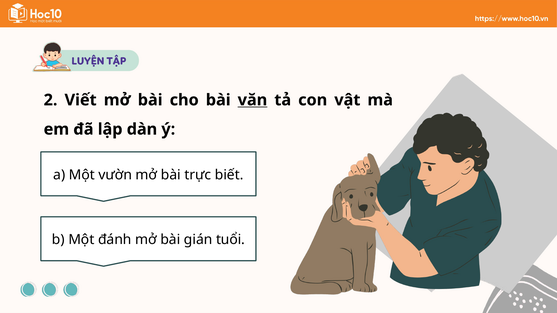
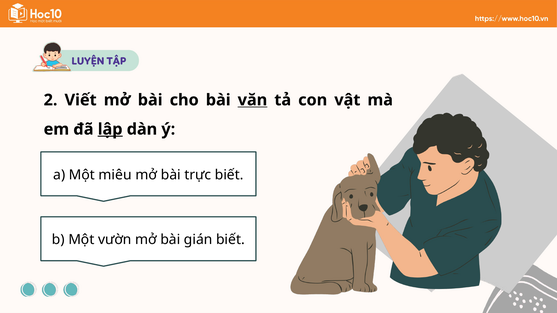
lập underline: none -> present (110, 129)
vườn: vườn -> miêu (115, 175)
đánh: đánh -> vườn (115, 240)
gián tuổi: tuổi -> biết (230, 240)
